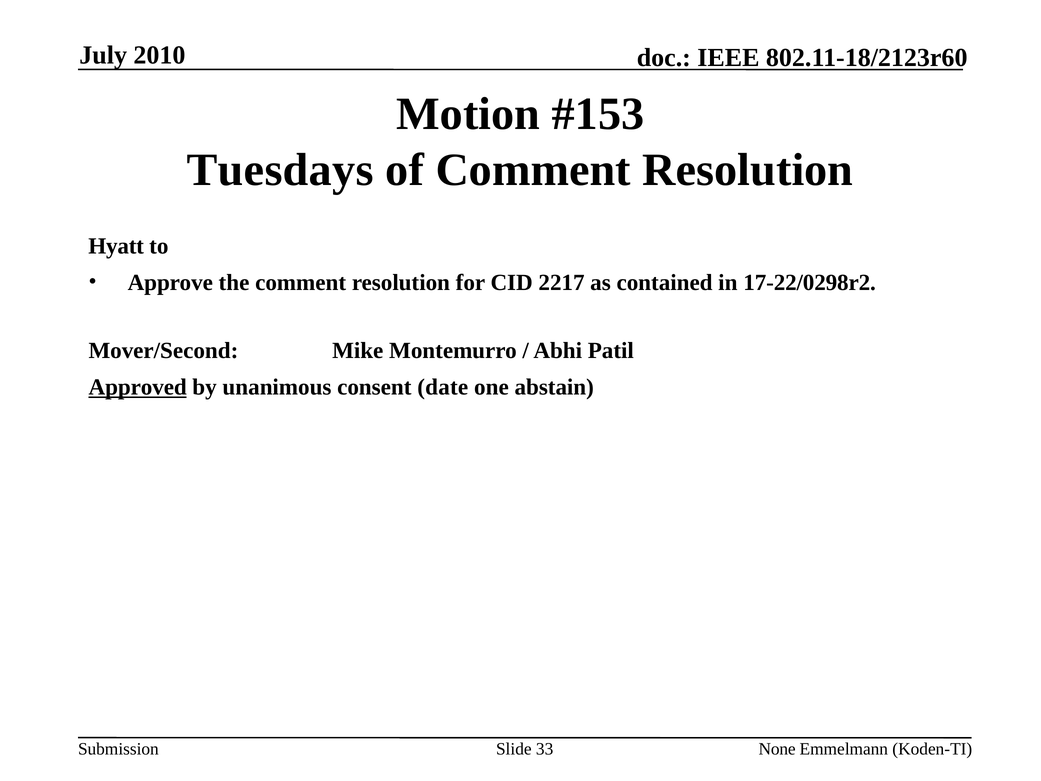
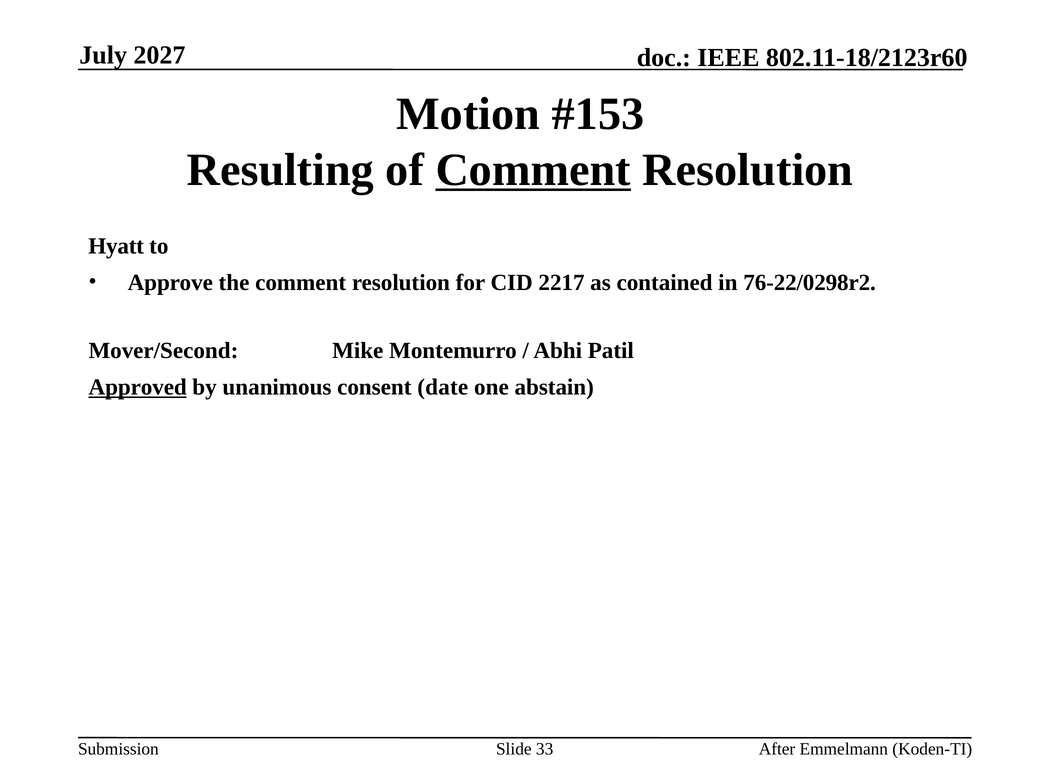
2010: 2010 -> 2027 (159, 55)
Tuesdays: Tuesdays -> Resulting (280, 170)
Comment underline: none -> present (533, 170)
17-22/0298r2: 17-22/0298r2 -> 76-22/0298r2 (810, 283)
None: None -> After (777, 749)
